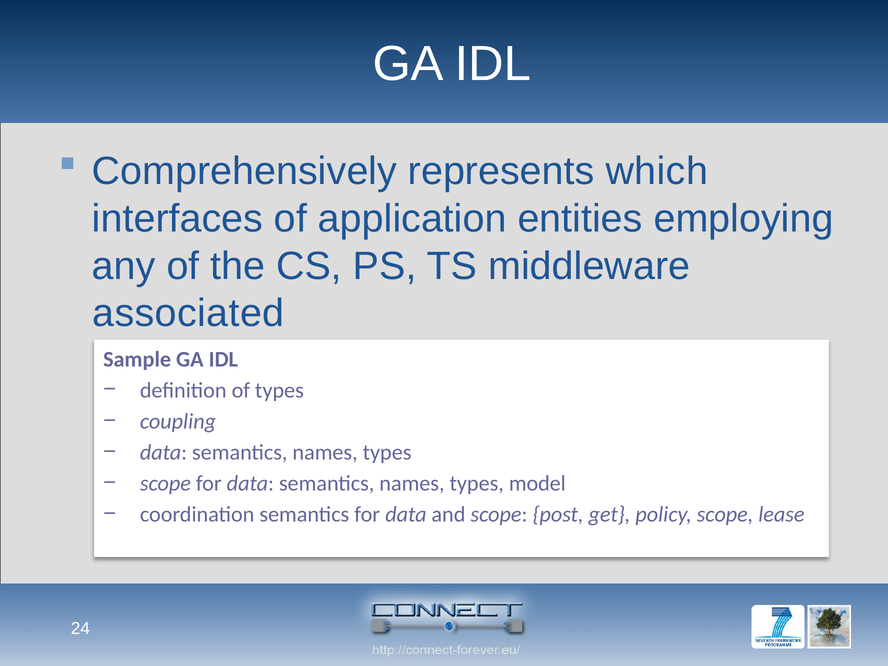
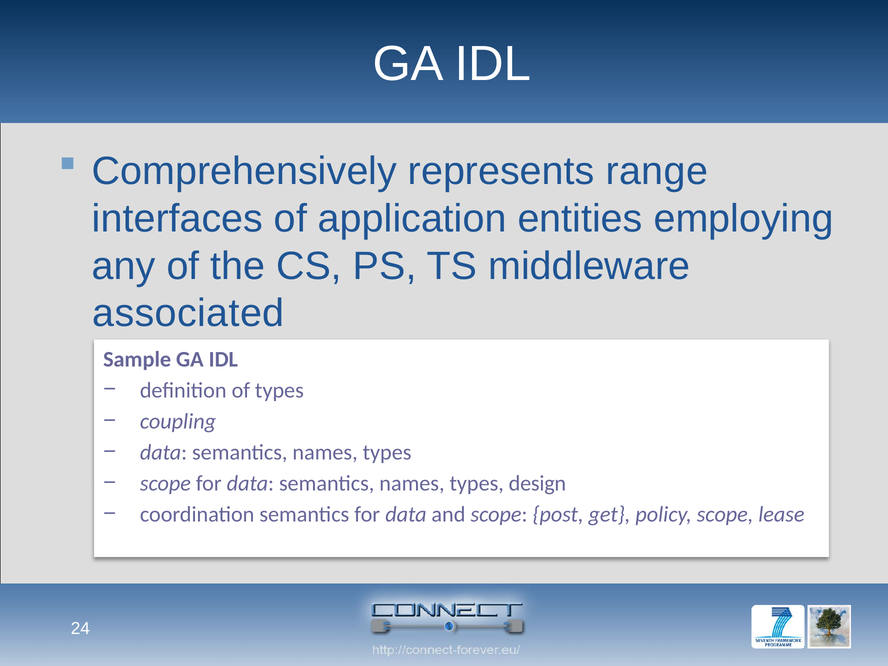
which: which -> range (657, 171)
model: model -> design (537, 484)
